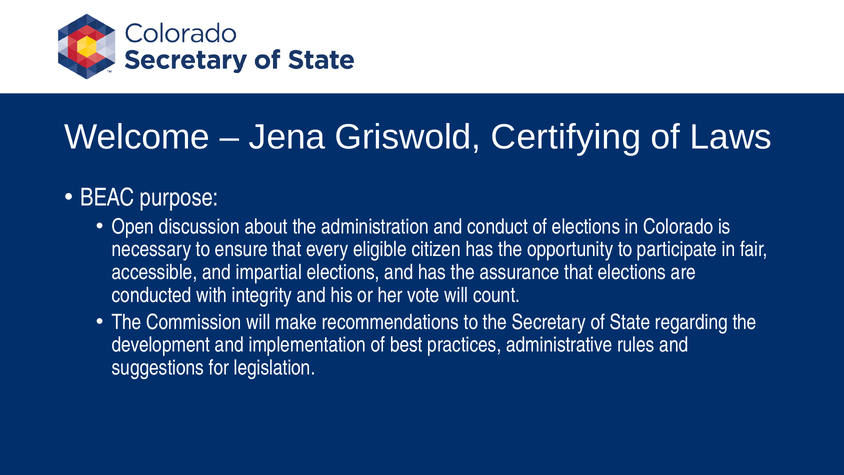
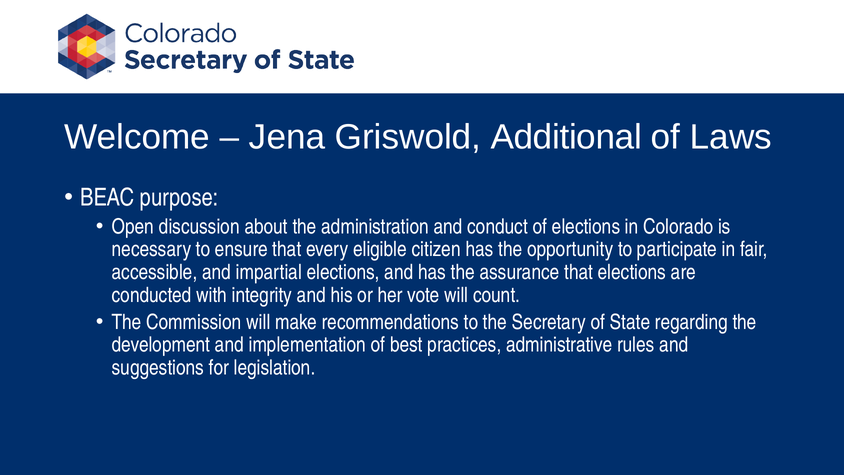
Certifying: Certifying -> Additional (566, 137)
